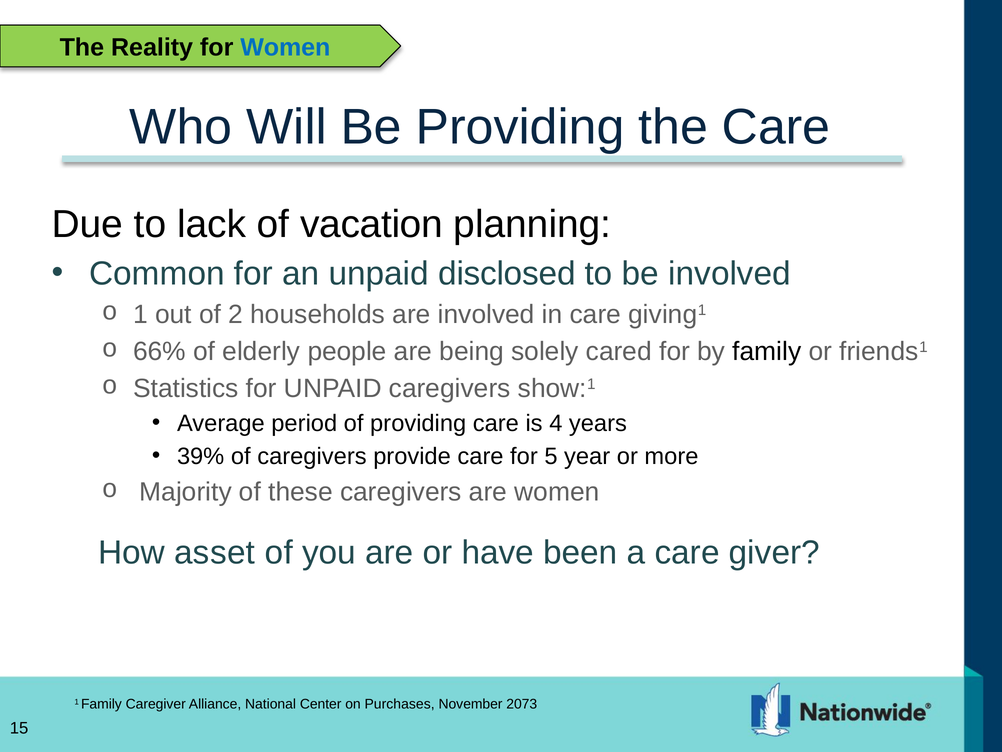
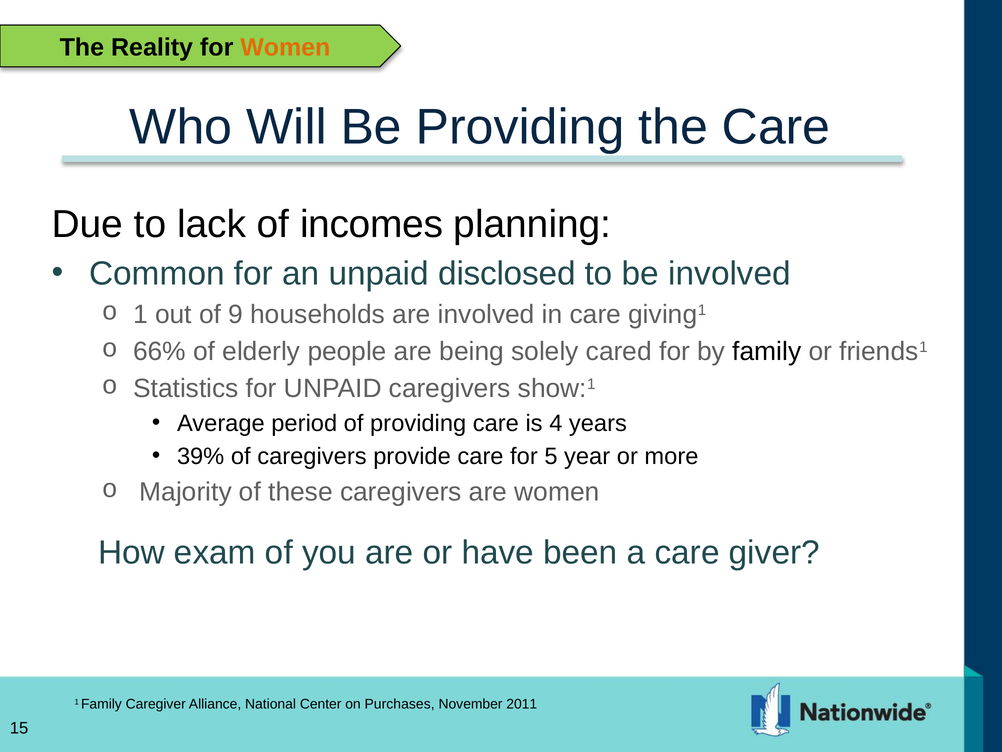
Women colour: blue -> orange (285, 48)
vacation: vacation -> incomes (372, 224)
2: 2 -> 9 (236, 314)
asset: asset -> exam (215, 552)
2073: 2073 -> 2011 (522, 704)
